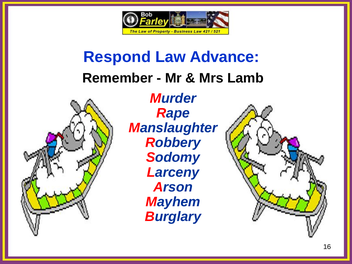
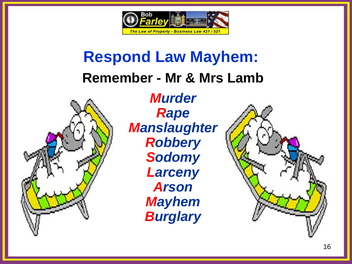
Law Advance: Advance -> Mayhem (224, 57)
